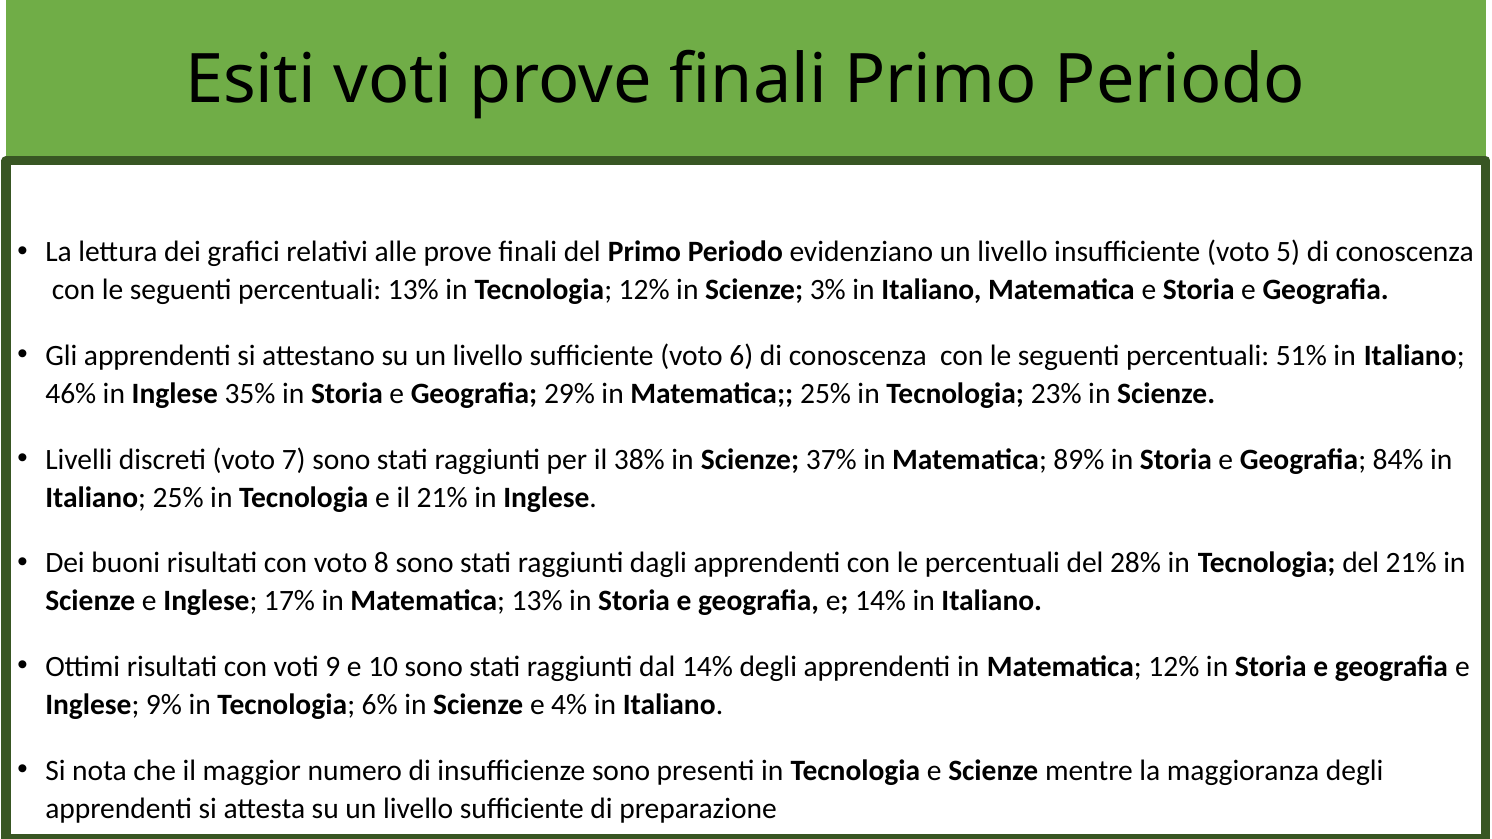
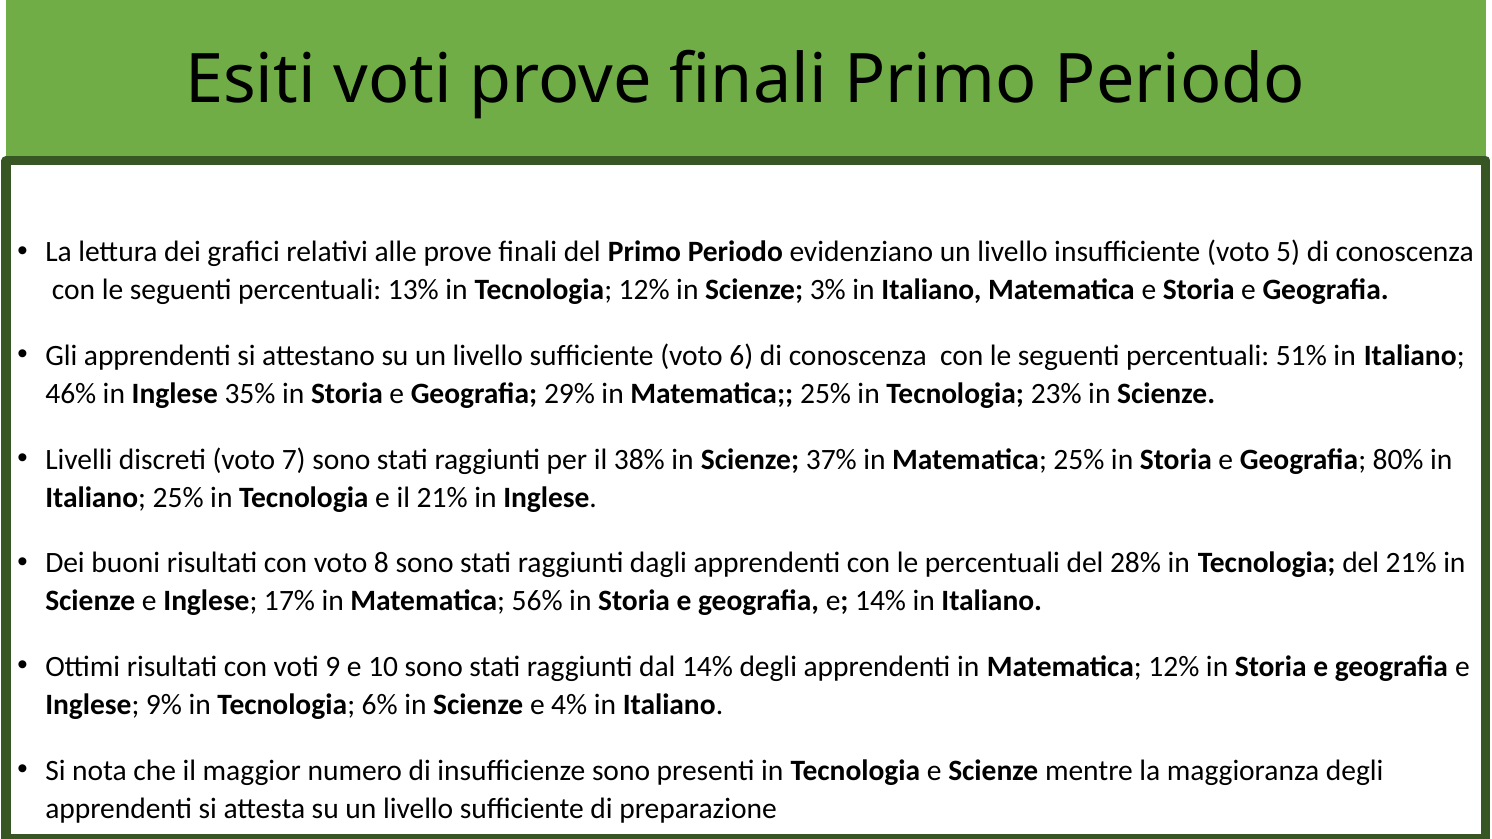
37% in Matematica 89%: 89% -> 25% (1079, 460)
84%: 84% -> 80% (1398, 460)
Matematica 13%: 13% -> 56% (537, 601)
